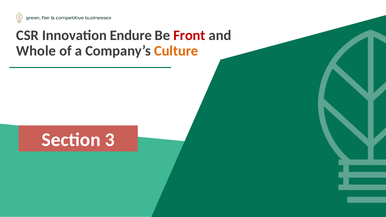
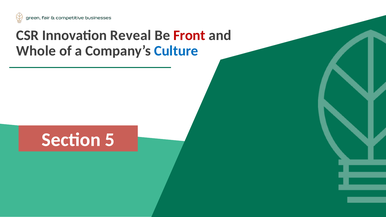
Endure: Endure -> Reveal (131, 35)
Culture colour: orange -> blue (176, 51)
3: 3 -> 5 (110, 140)
